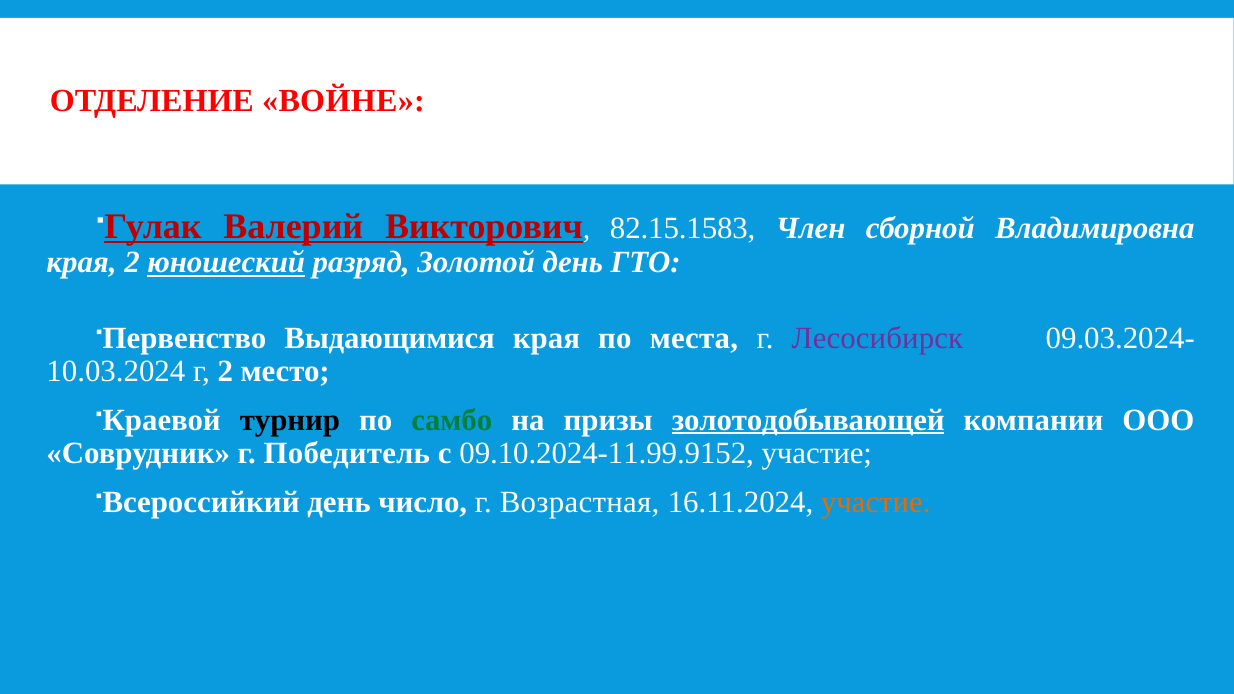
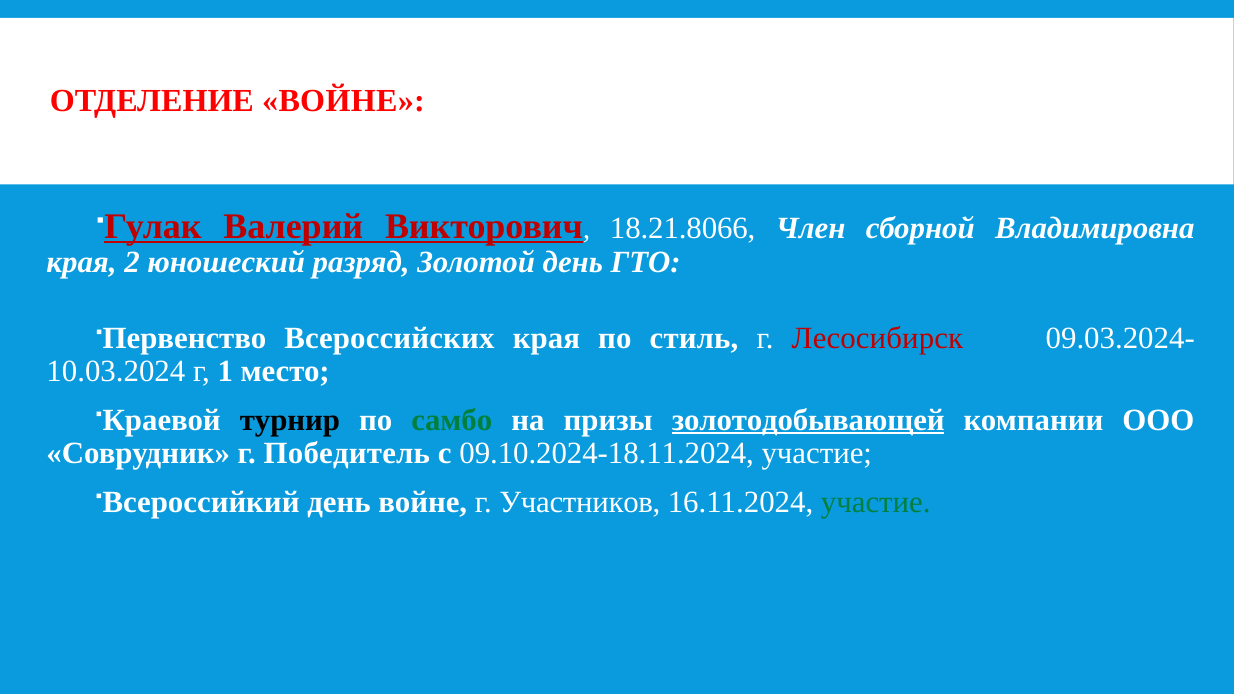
82.15.1583: 82.15.1583 -> 18.21.8066 (683, 228)
юношеский underline: present -> none (226, 263)
Выдающимися: Выдающимися -> Всероссийских (390, 338)
места: места -> стиль (694, 338)
Лесосибирск colour: purple -> red (877, 338)
г 2: 2 -> 1 (225, 371)
09.10.2024-11.99.9152: 09.10.2024-11.99.9152 -> 09.10.2024-18.11.2024 (607, 453)
день число: число -> войне (423, 502)
Возрастная: Возрастная -> Участников (580, 502)
участие colour: orange -> green (876, 502)
